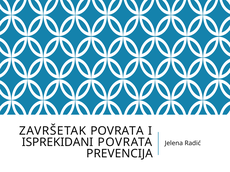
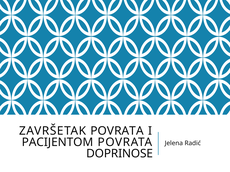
ISPREKIDANI: ISPREKIDANI -> PACIJENTOM (58, 143)
PREVENCIJA: PREVENCIJA -> DOPRINOSE (120, 154)
